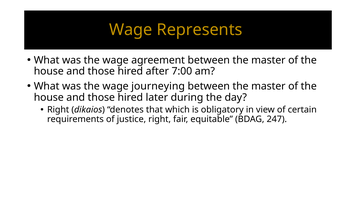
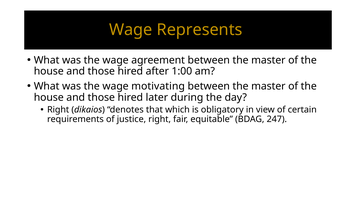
7:00: 7:00 -> 1:00 (182, 71)
journeying: journeying -> motivating (158, 86)
